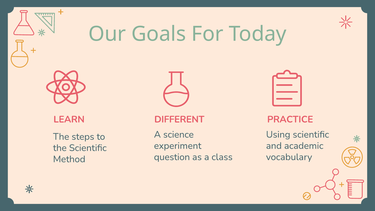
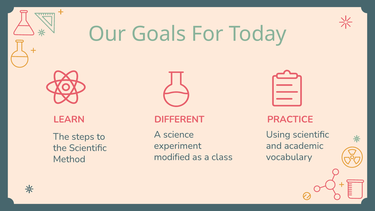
question: question -> modified (172, 157)
